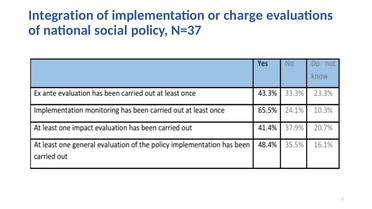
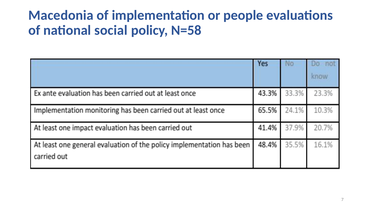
Integration: Integration -> Macedonia (61, 15)
charge: charge -> people (243, 15)
N=37: N=37 -> N=58 (186, 30)
